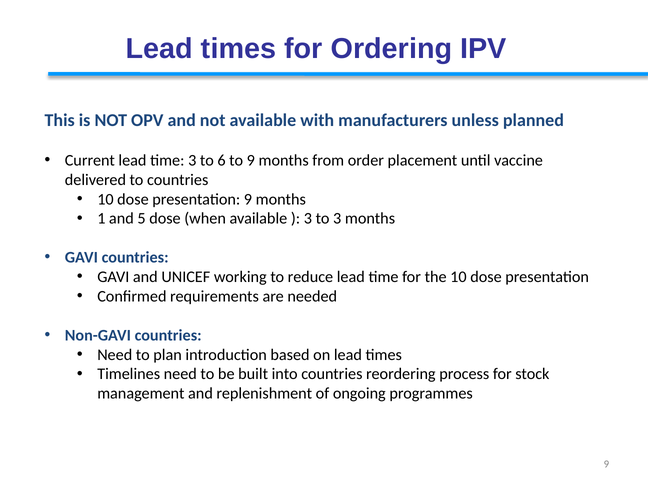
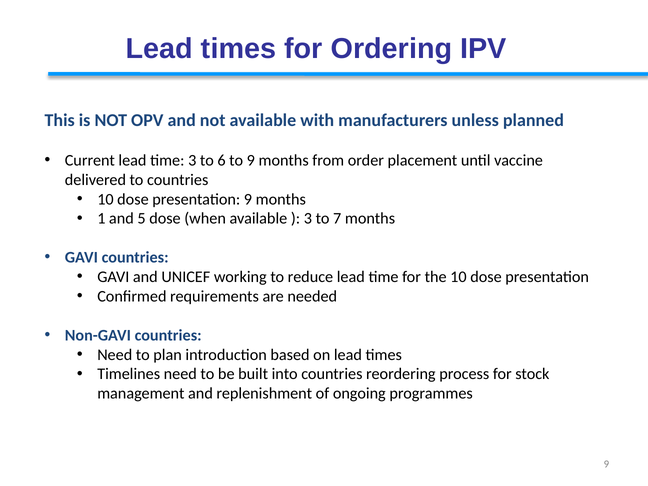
to 3: 3 -> 7 (337, 219)
